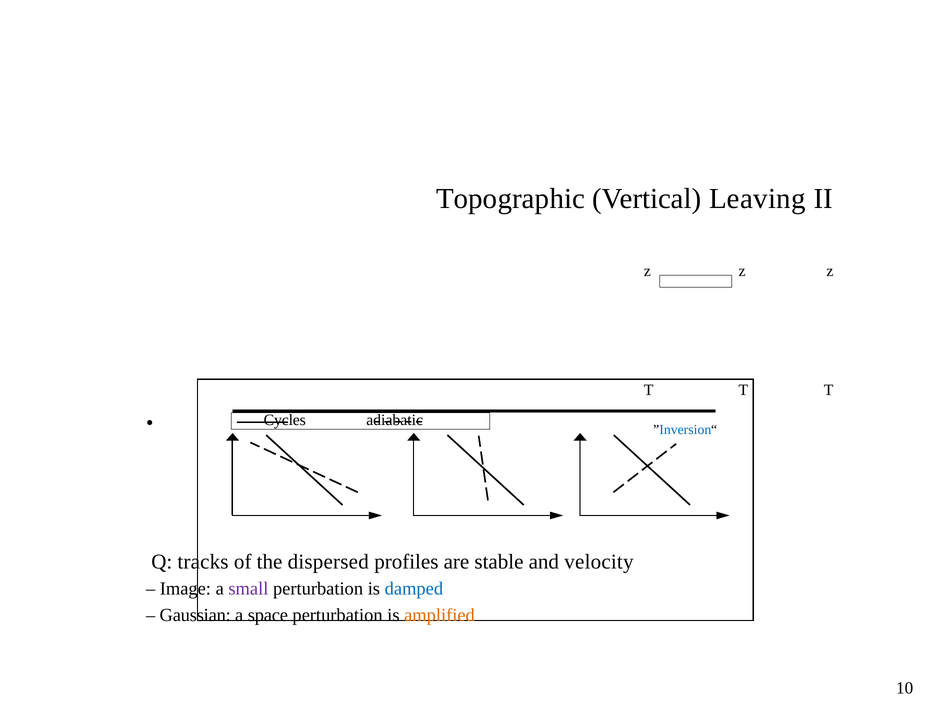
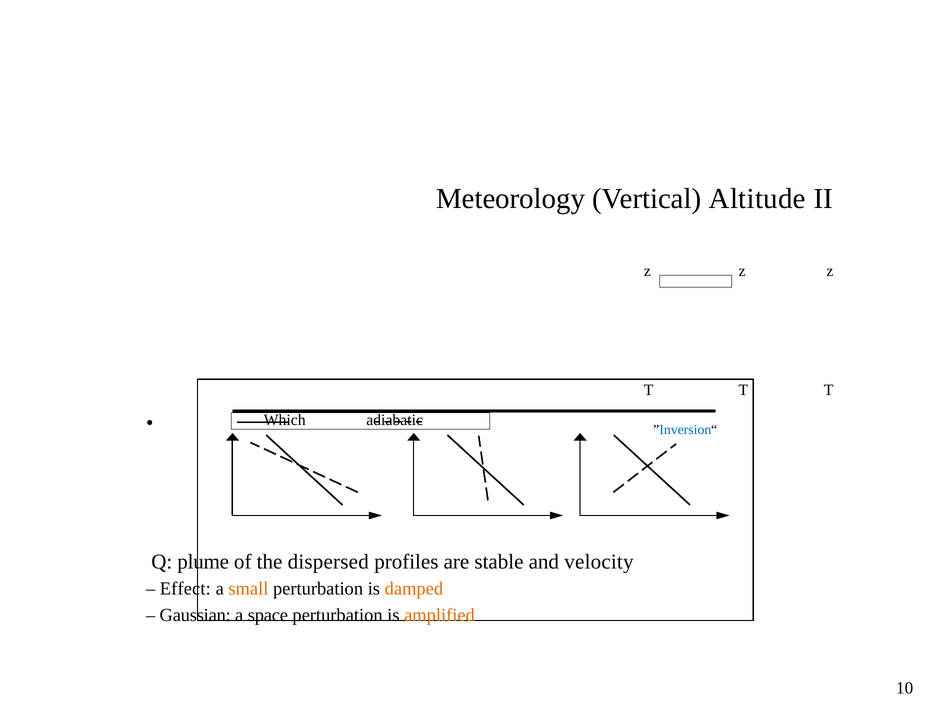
Topographic: Topographic -> Meteorology (511, 199)
Leaving: Leaving -> Altitude (757, 199)
Cycles: Cycles -> Which (285, 420)
tracks: tracks -> plume (203, 562)
Image: Image -> Effect (185, 589)
small colour: purple -> orange (248, 589)
damped colour: blue -> orange (414, 589)
